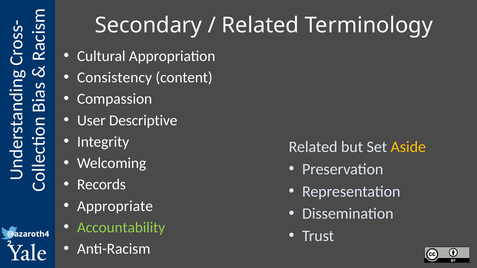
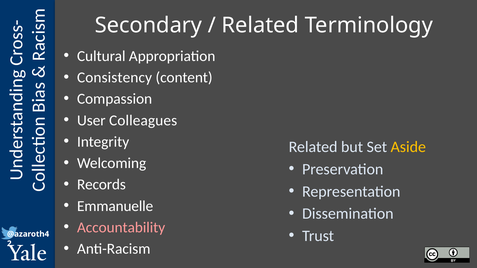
Descriptive: Descriptive -> Colleagues (143, 120)
Appropriate: Appropriate -> Emmanuelle (115, 206)
Accountability colour: light green -> pink (121, 228)
